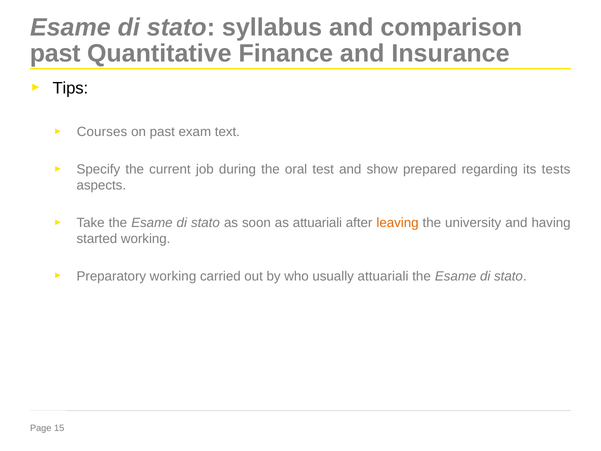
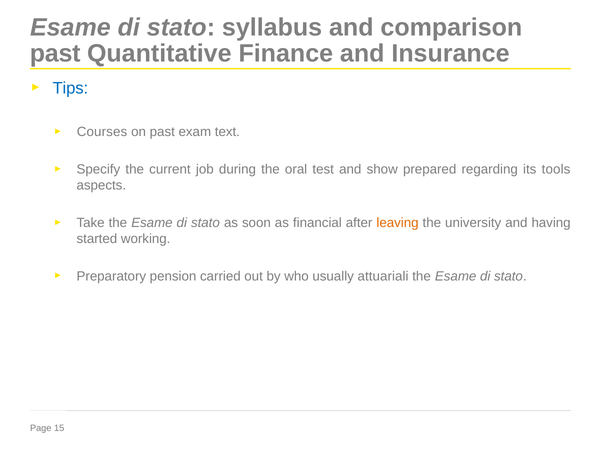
Tips colour: black -> blue (70, 88)
tests: tests -> tools (556, 169)
as attuariali: attuariali -> financial (317, 223)
Preparatory working: working -> pension (173, 276)
